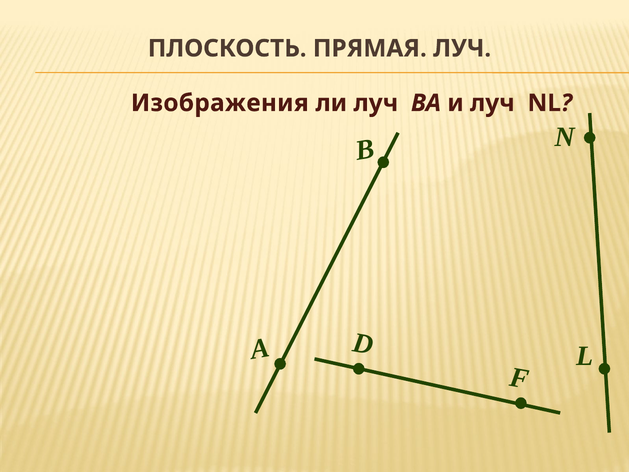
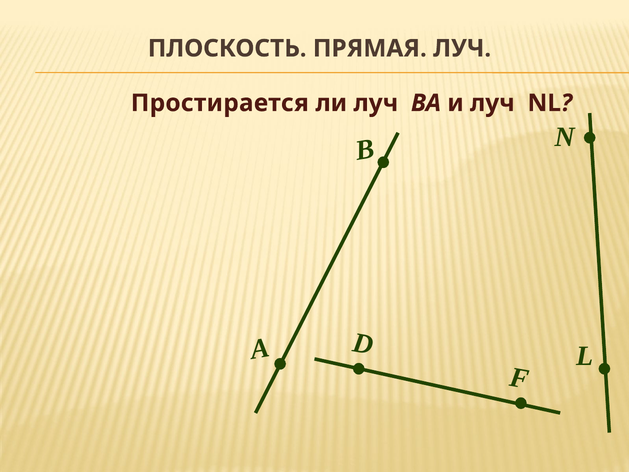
Изображения: Изображения -> Простирается (220, 103)
